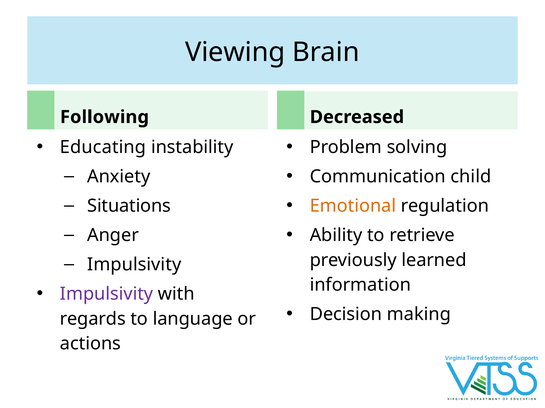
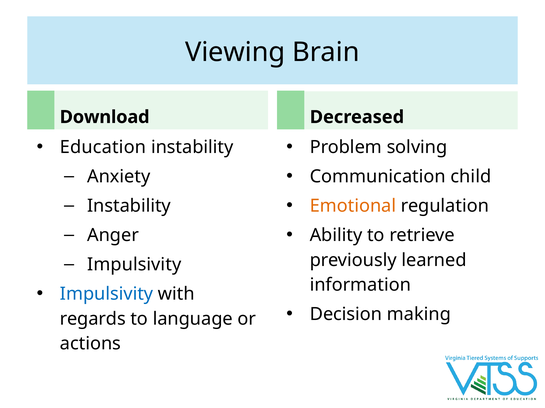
Following: Following -> Download (105, 117)
Educating: Educating -> Education (103, 148)
Situations: Situations -> Instability (129, 206)
Impulsivity colour: purple -> blue (107, 295)
